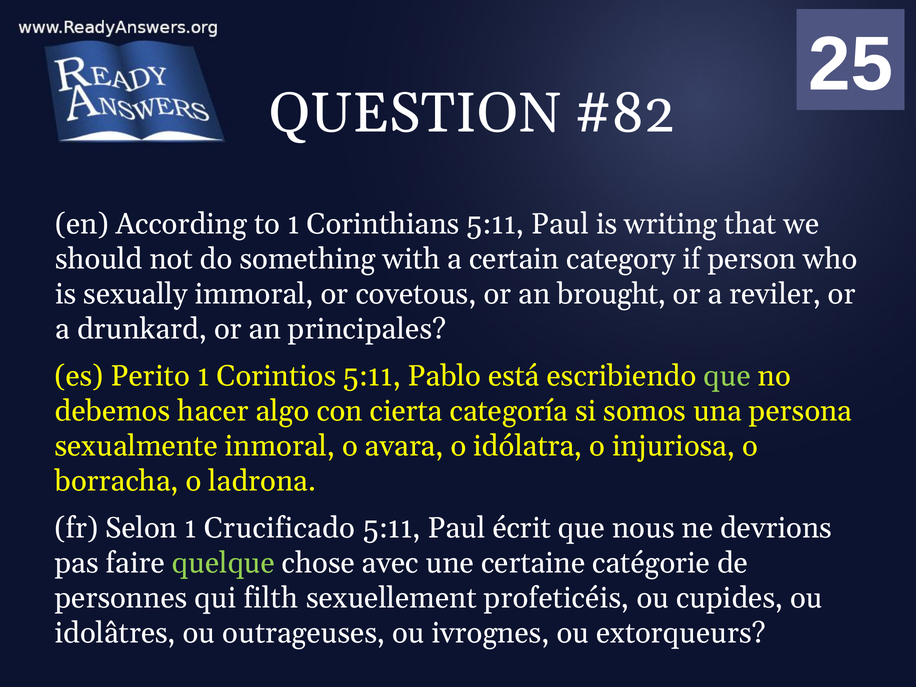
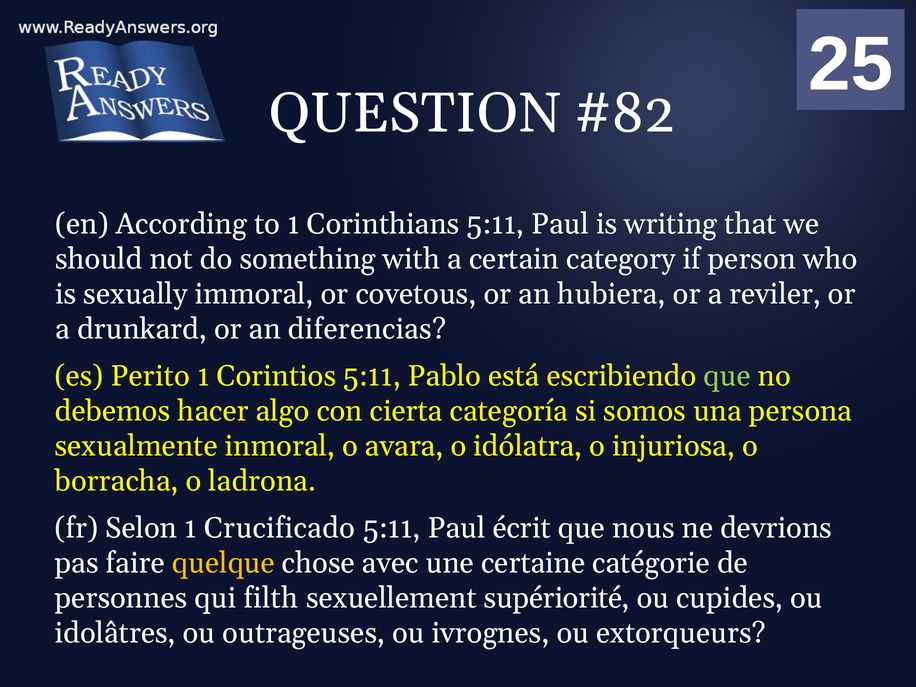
brought: brought -> hubiera (612, 294)
principales: principales -> diferencias (367, 329)
quelque colour: light green -> yellow (223, 563)
profeticéis: profeticéis -> supériorité (557, 598)
